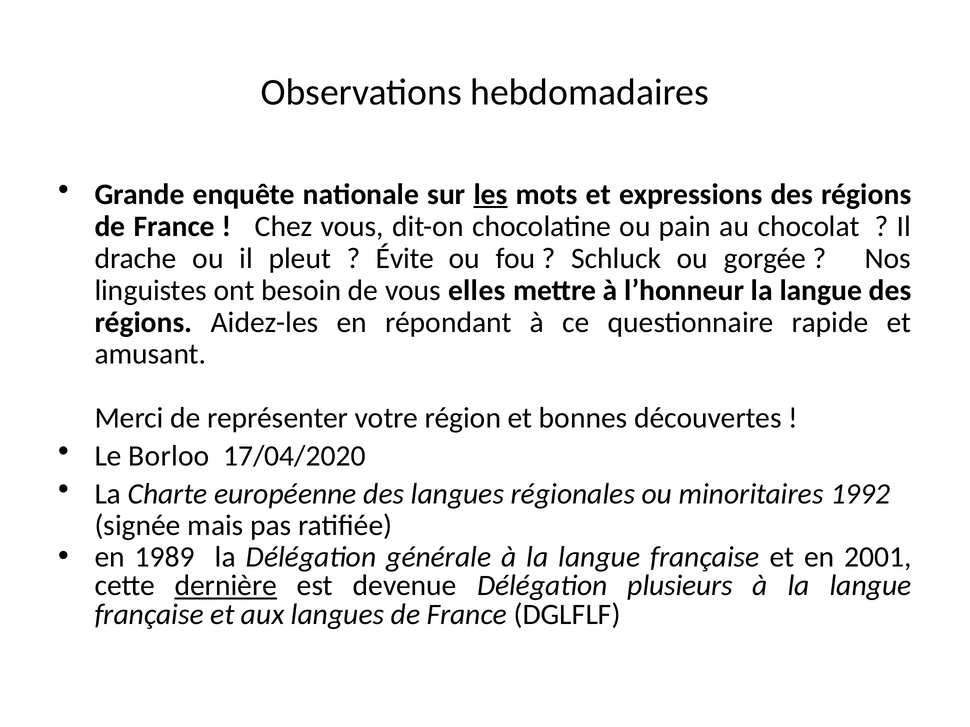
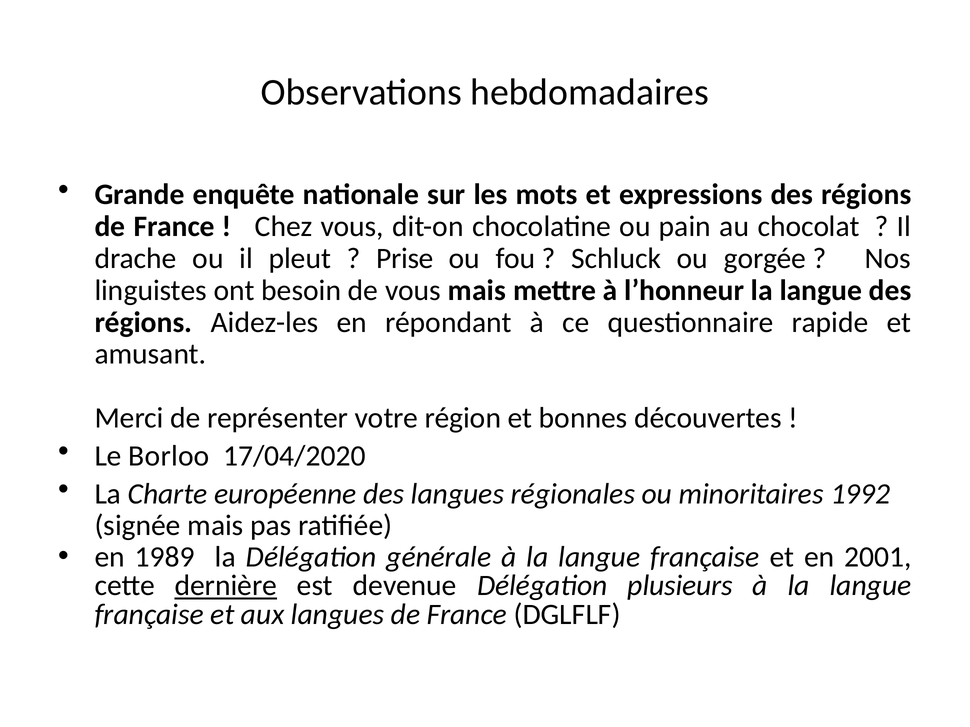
les underline: present -> none (491, 194)
Évite: Évite -> Prise (405, 258)
vous elles: elles -> mais (477, 290)
